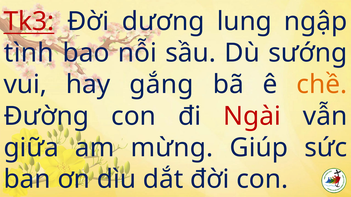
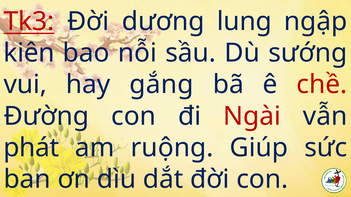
tình: tình -> kiên (29, 53)
chề colour: orange -> red (322, 85)
giữa: giữa -> phát (31, 148)
mừng: mừng -> ruộng (172, 148)
